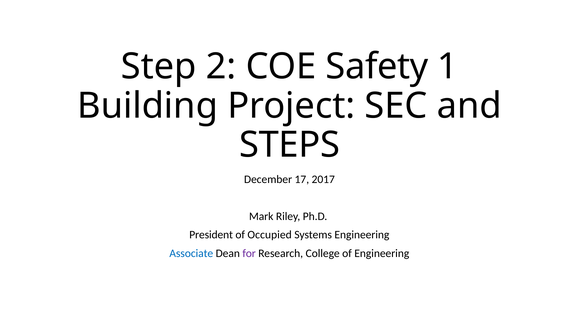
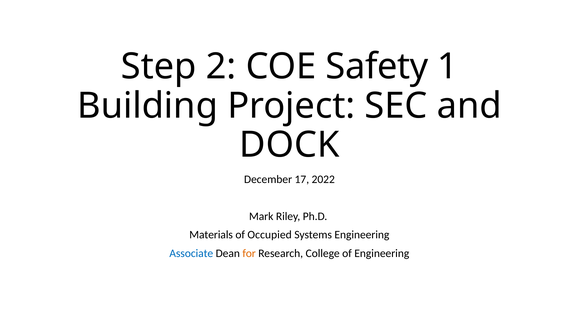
STEPS: STEPS -> DOCK (289, 145)
2017: 2017 -> 2022 (323, 179)
President: President -> Materials (211, 235)
for colour: purple -> orange (249, 253)
